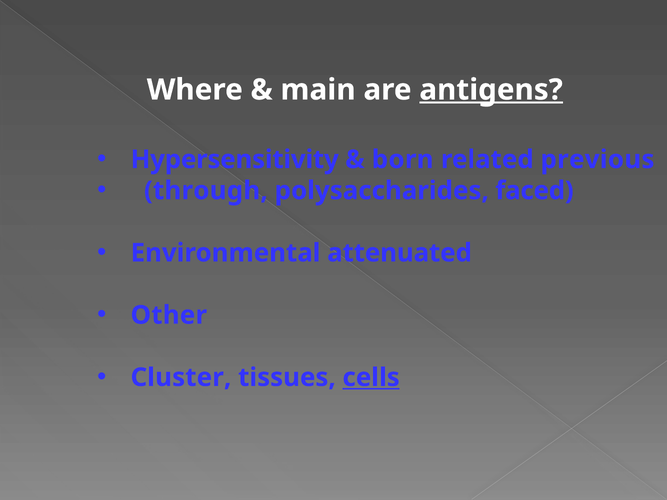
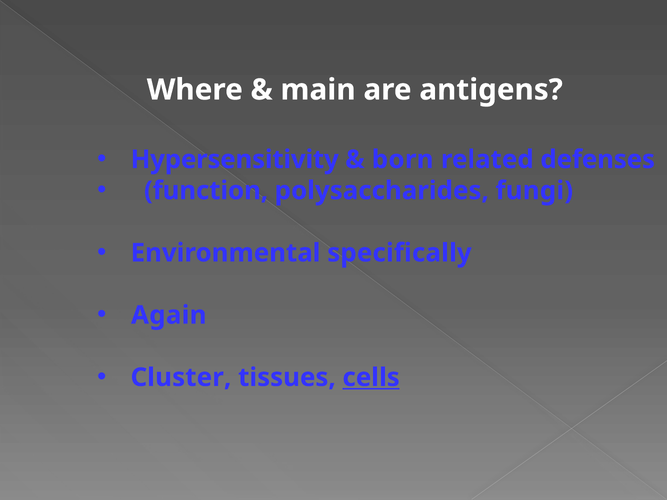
antigens underline: present -> none (491, 90)
previous: previous -> defenses (598, 160)
through: through -> function (206, 191)
faced: faced -> fungi (534, 191)
attenuated: attenuated -> specifically (399, 253)
Other: Other -> Again (169, 315)
